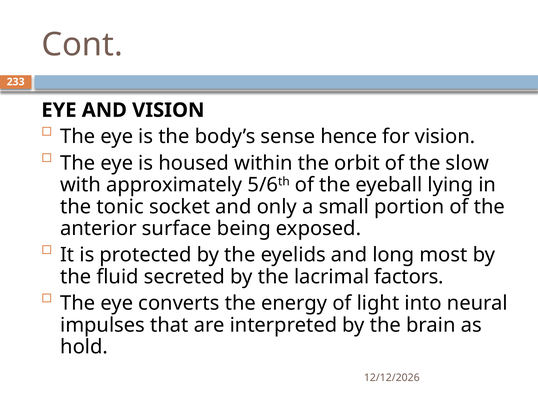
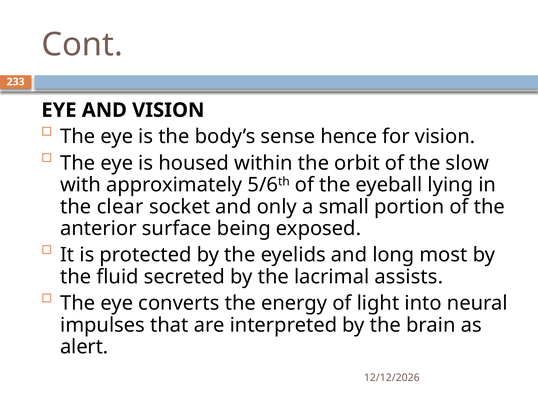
tonic: tonic -> clear (120, 207)
factors: factors -> assists (409, 277)
hold: hold -> alert (84, 347)
